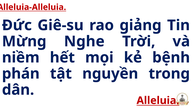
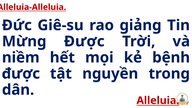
Mừng Nghe: Nghe -> Được (84, 41)
phán: phán -> được (21, 74)
